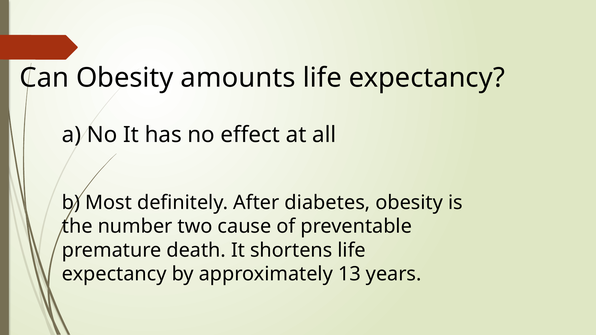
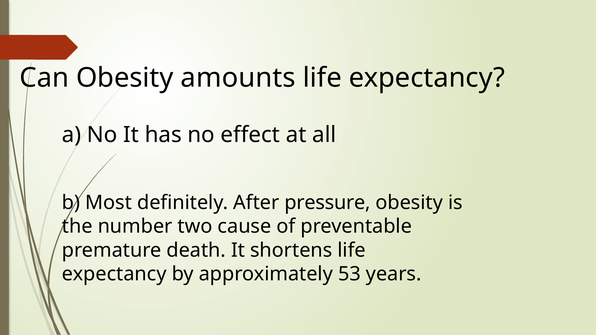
diabetes: diabetes -> pressure (328, 203)
13: 13 -> 53 (349, 274)
